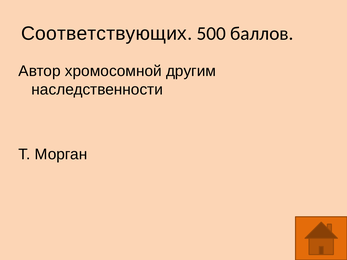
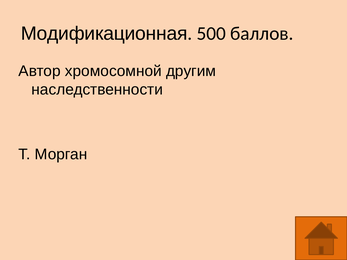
Соответствующих: Соответствующих -> Модификационная (104, 33)
